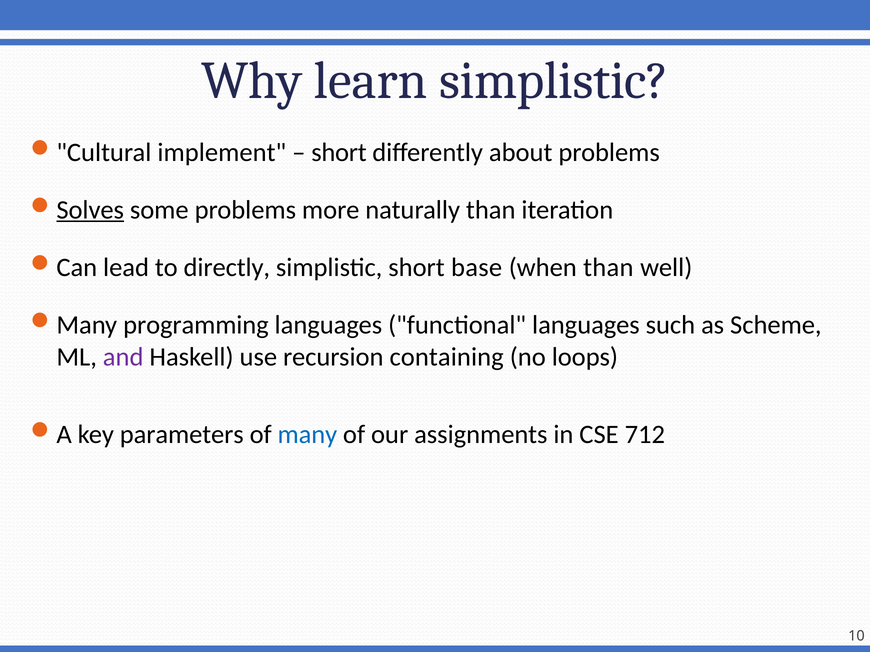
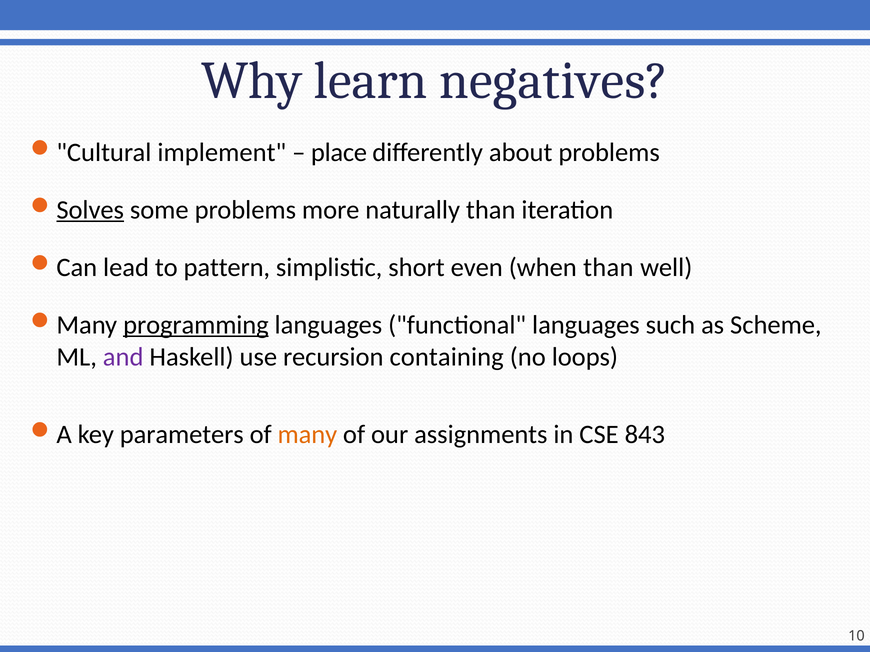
learn simplistic: simplistic -> negatives (554, 81)
short: short -> place (339, 153)
directly: directly -> pattern (227, 268)
base: base -> even (477, 268)
programming underline: none -> present (196, 325)
many colour: blue -> orange (307, 435)
712: 712 -> 843 (645, 435)
